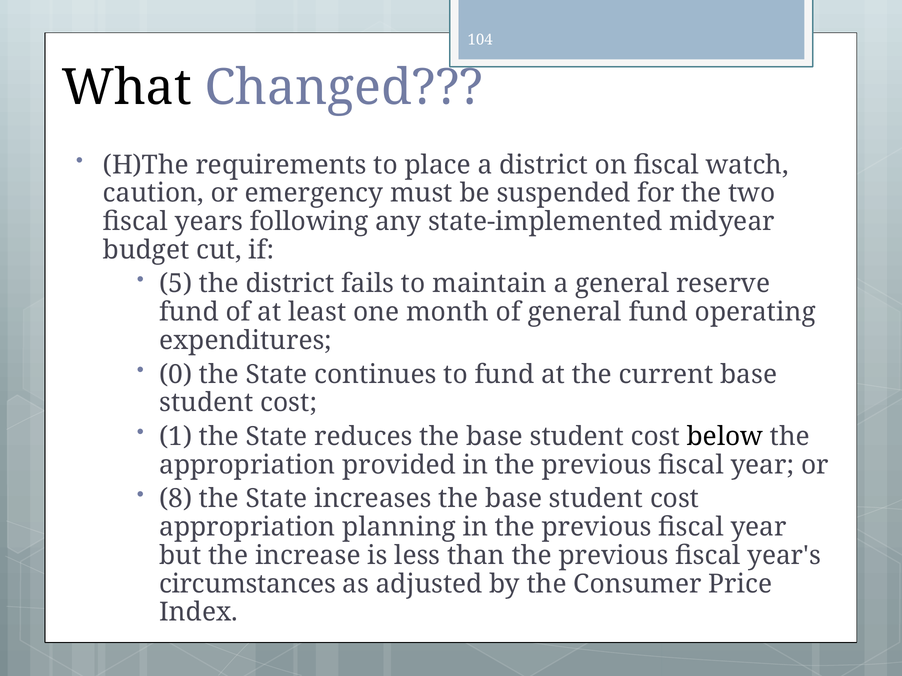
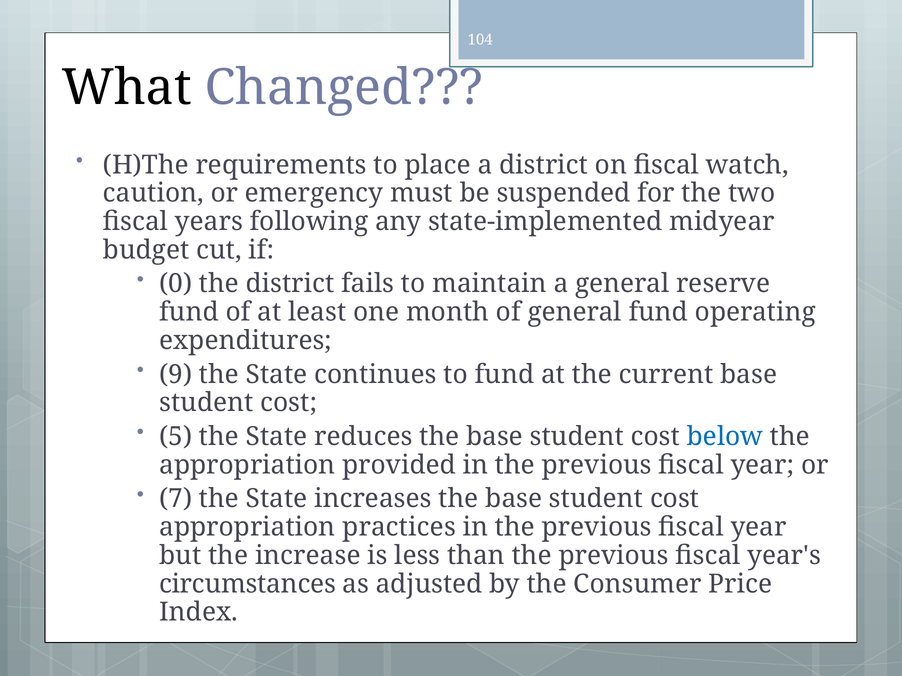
5: 5 -> 0 (176, 284)
0: 0 -> 9 (176, 375)
1: 1 -> 5 (176, 437)
below colour: black -> blue (725, 437)
8: 8 -> 7 (176, 499)
planning: planning -> practices (399, 527)
